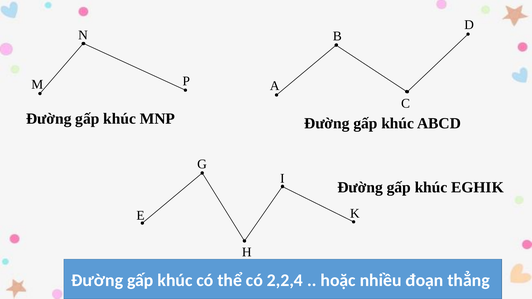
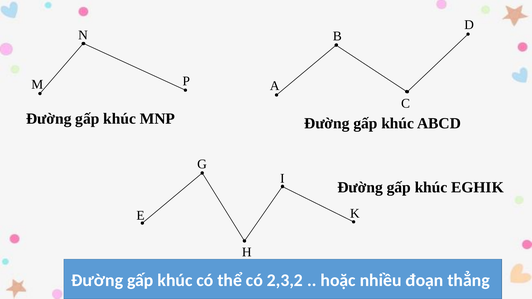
2,2,4: 2,2,4 -> 2,3,2 (285, 281)
